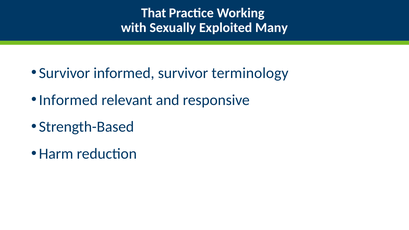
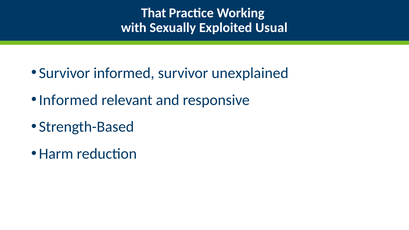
Many: Many -> Usual (271, 28)
terminology: terminology -> unexplained (250, 73)
